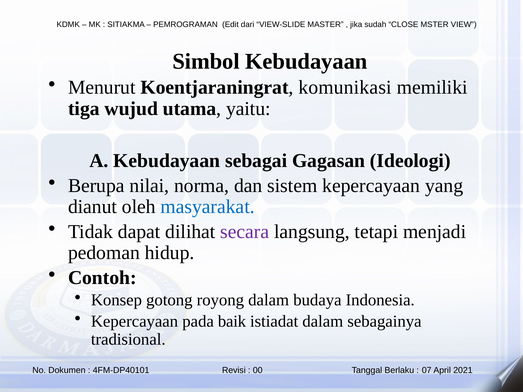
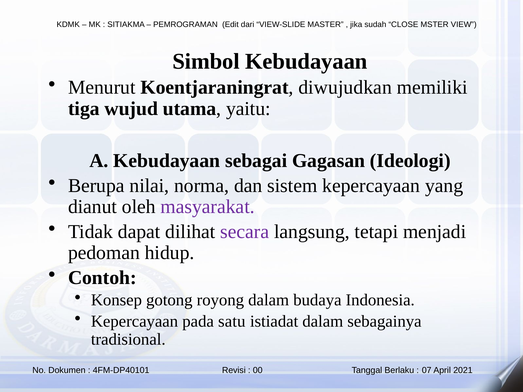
komunikasi: komunikasi -> diwujudkan (345, 87)
masyarakat colour: blue -> purple (208, 207)
baik: baik -> satu (232, 321)
